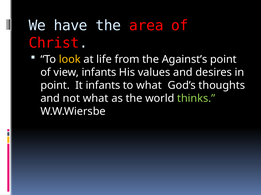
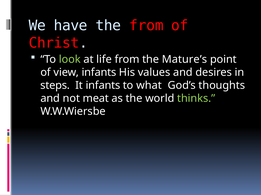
the area: area -> from (146, 26)
look colour: yellow -> light green (70, 59)
Against’s: Against’s -> Mature’s (184, 59)
point: point -> steps (55, 86)
not what: what -> meat (96, 99)
